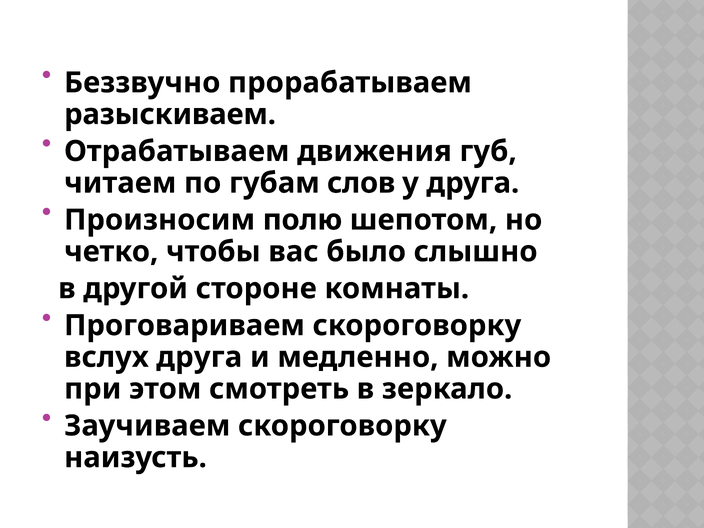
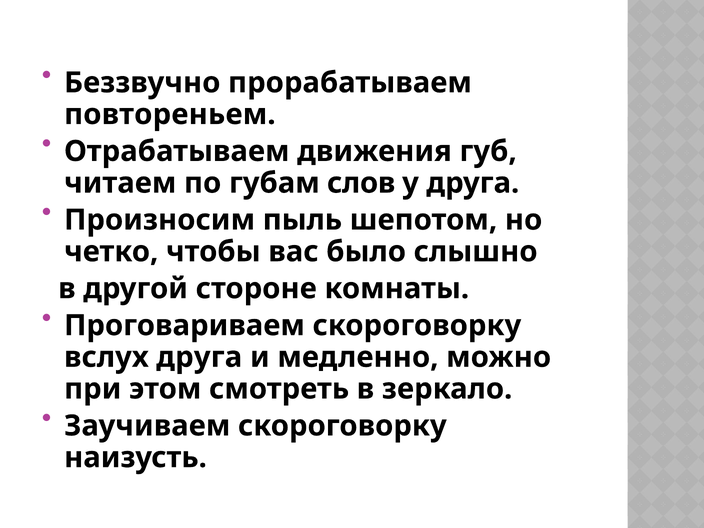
разыскиваем: разыскиваем -> повтореньем (170, 114)
полю: полю -> пыль (302, 220)
